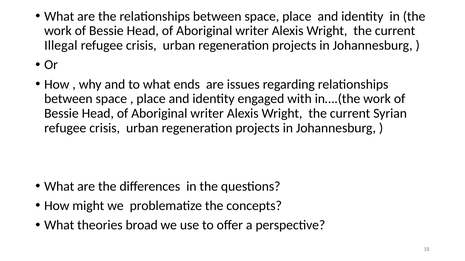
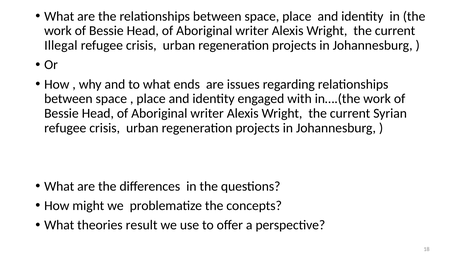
broad: broad -> result (142, 226)
